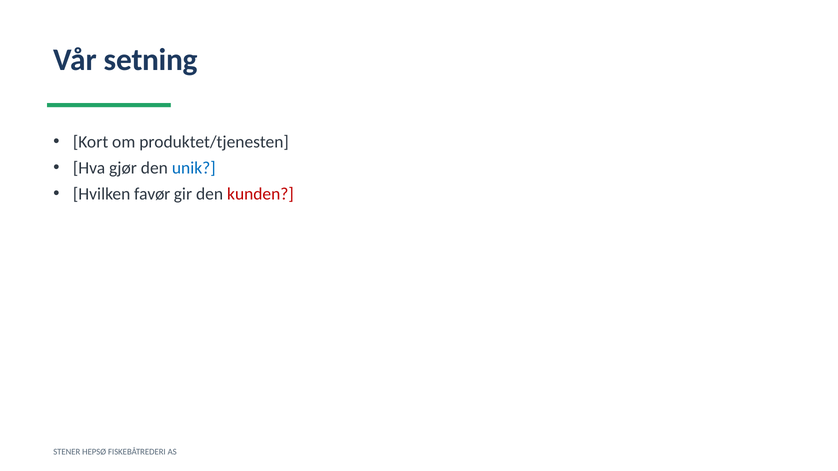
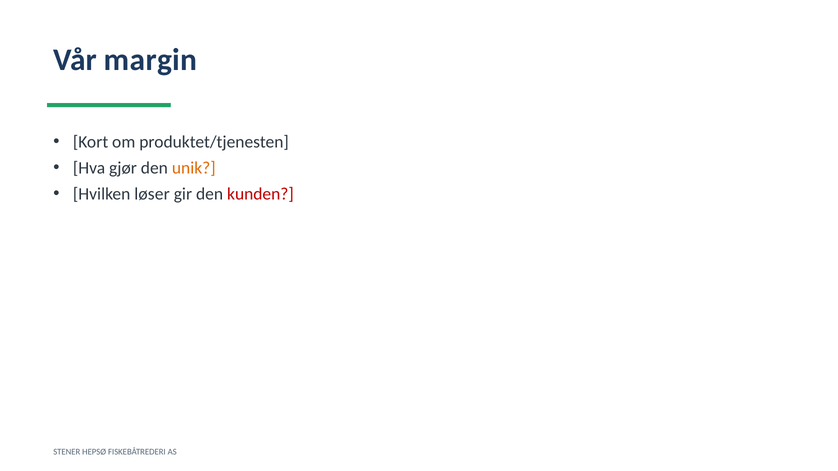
setning: setning -> margin (150, 60)
unik colour: blue -> orange (194, 168)
favør: favør -> løser (152, 194)
